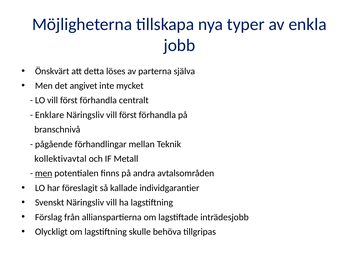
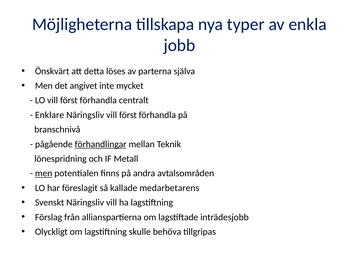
förhandlingar underline: none -> present (101, 144)
kollektivavtal: kollektivavtal -> lönespridning (61, 158)
individgarantier: individgarantier -> medarbetarens (169, 187)
